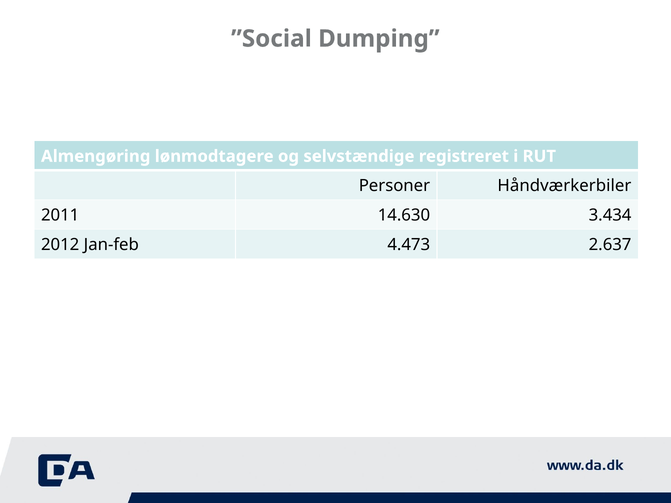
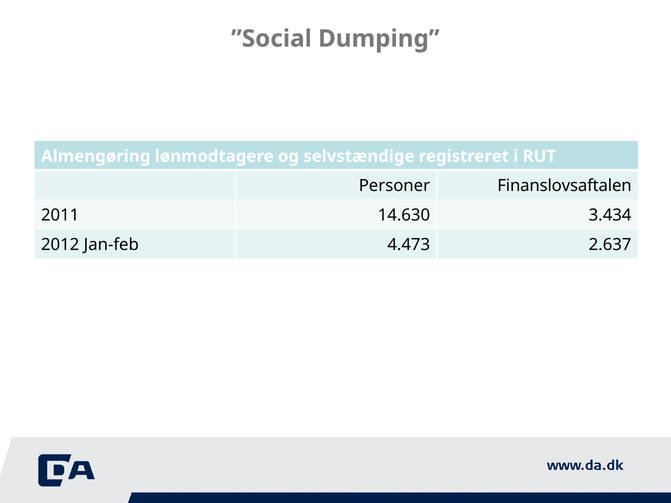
Håndværkerbiler: Håndværkerbiler -> Finanslovsaftalen (564, 186)
